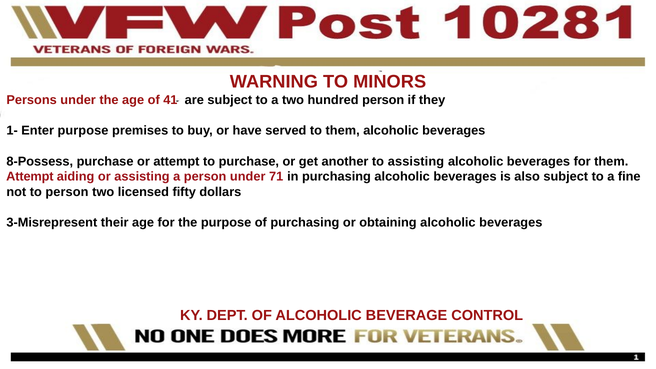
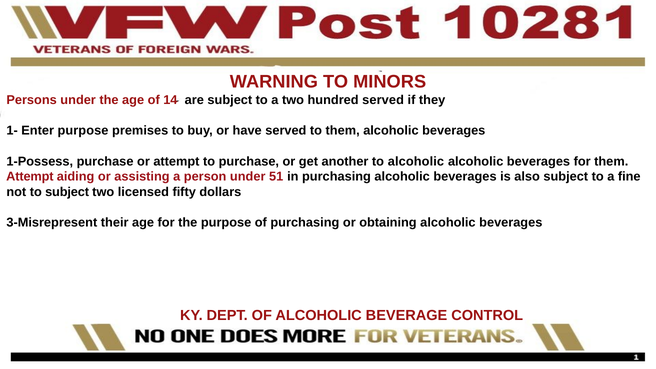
41: 41 -> 14 (170, 100)
hundred person: person -> served (383, 100)
8-Possess: 8-Possess -> 1-Possess (40, 161)
to assisting: assisting -> alcoholic (416, 161)
71: 71 -> 51 (276, 177)
to person: person -> subject (67, 192)
